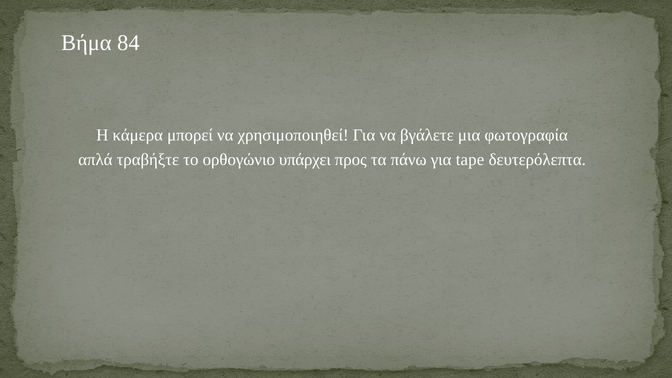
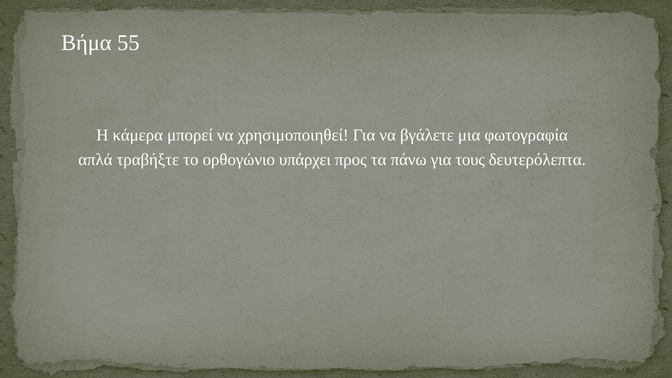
84: 84 -> 55 (128, 43)
tape: tape -> τους (470, 160)
